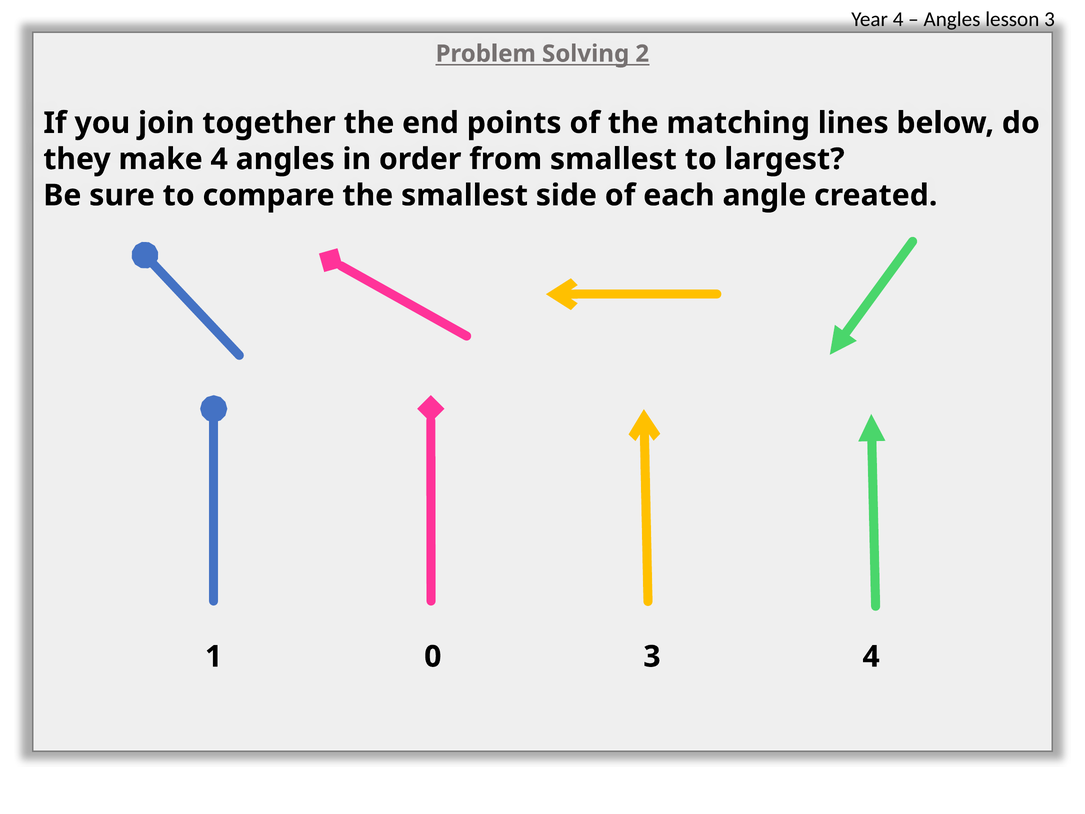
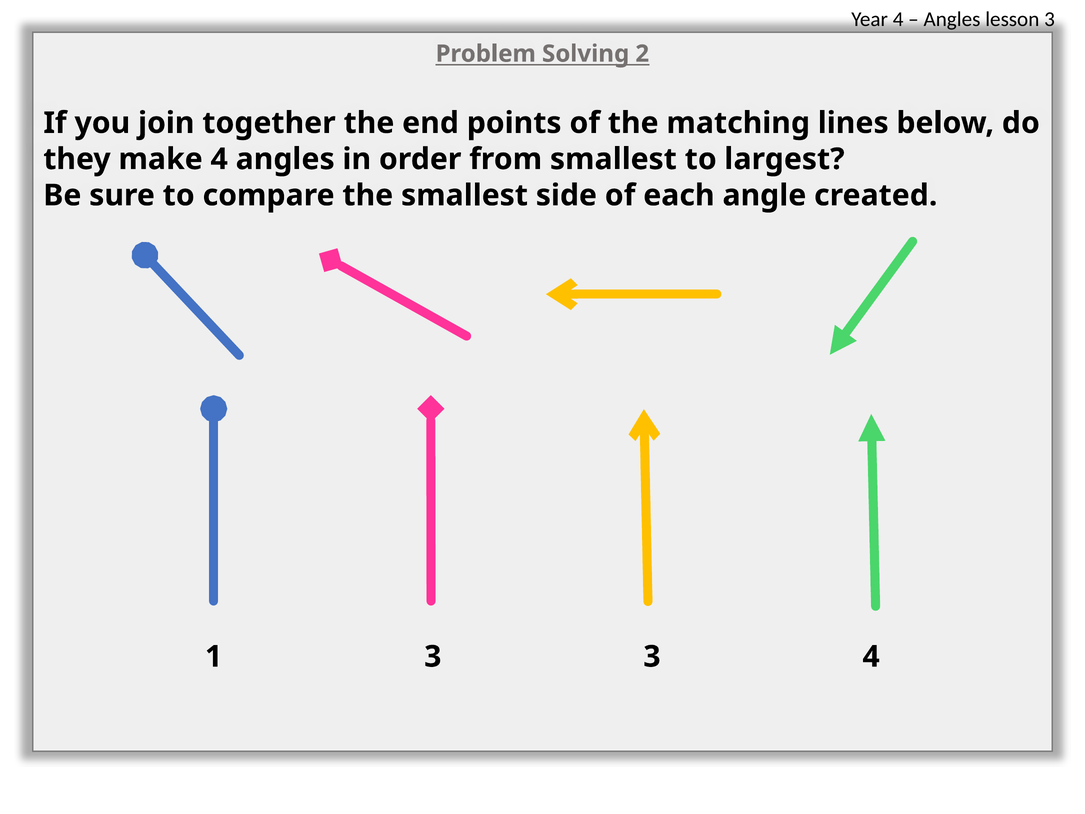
1 0: 0 -> 3 (433, 656)
